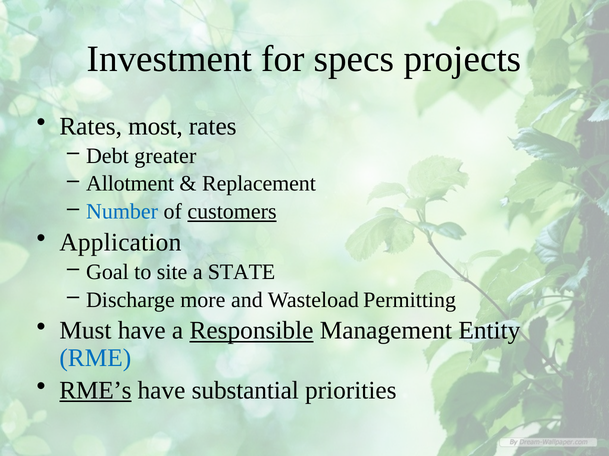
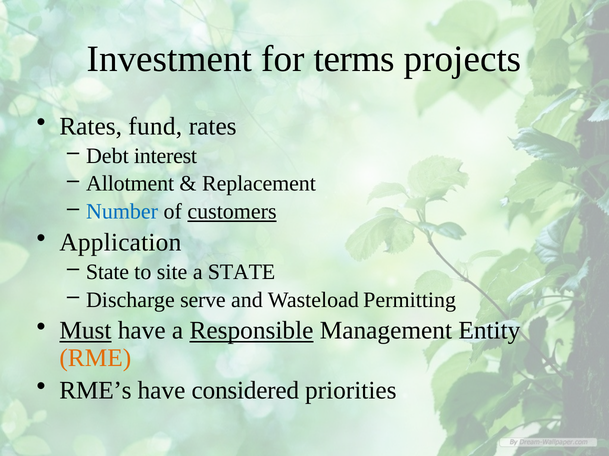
specs: specs -> terms (354, 59)
most: most -> fund (155, 127)
greater: greater -> interest (166, 156)
Goal: Goal -> State (107, 272)
more: more -> serve (203, 300)
Must underline: none -> present (85, 331)
RME colour: blue -> orange (95, 359)
RME’s underline: present -> none (95, 391)
substantial: substantial -> considered (245, 391)
